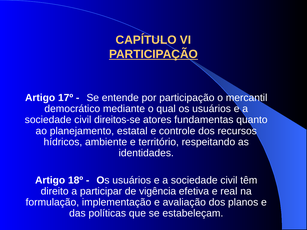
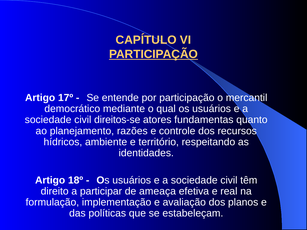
estatal: estatal -> razões (132, 131)
vigência: vigência -> ameaça (158, 191)
